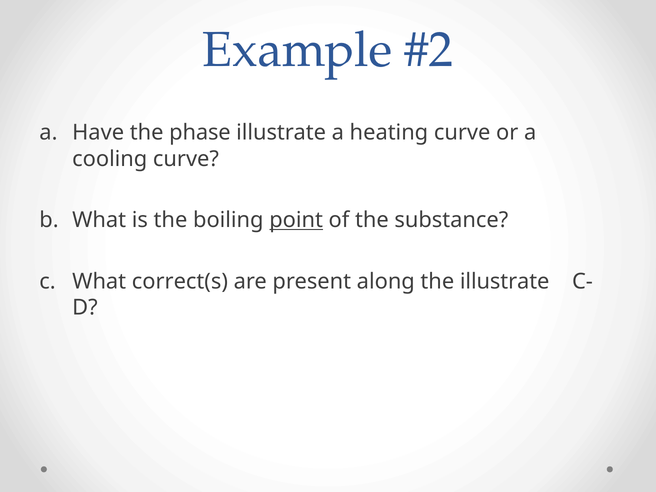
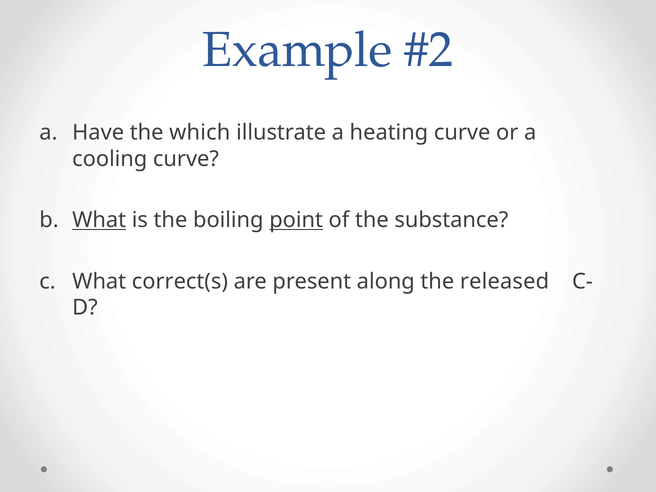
phase: phase -> which (200, 133)
What underline: none -> present (99, 220)
the illustrate: illustrate -> released (505, 281)
